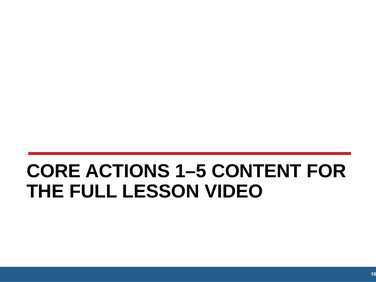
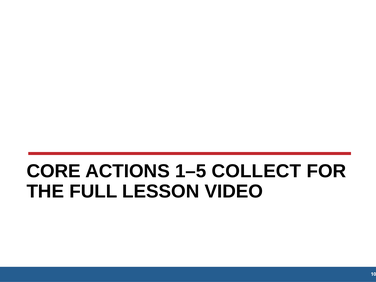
CONTENT: CONTENT -> COLLECT (256, 171)
